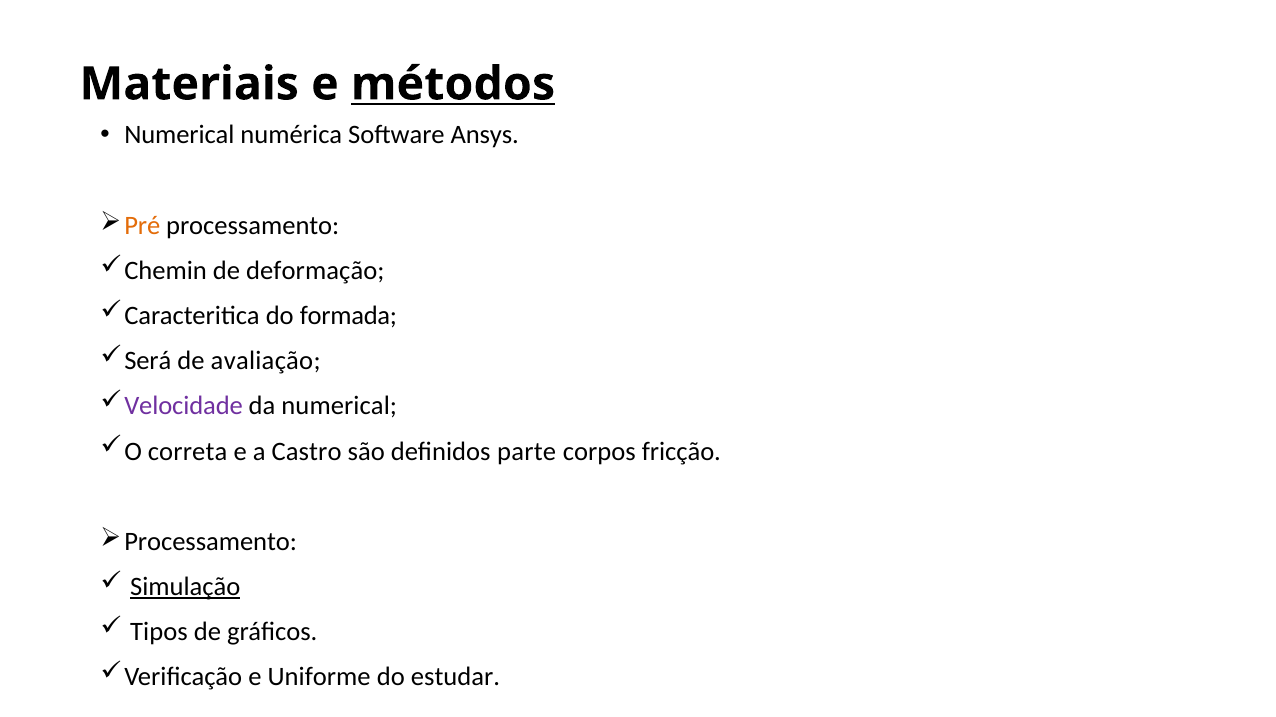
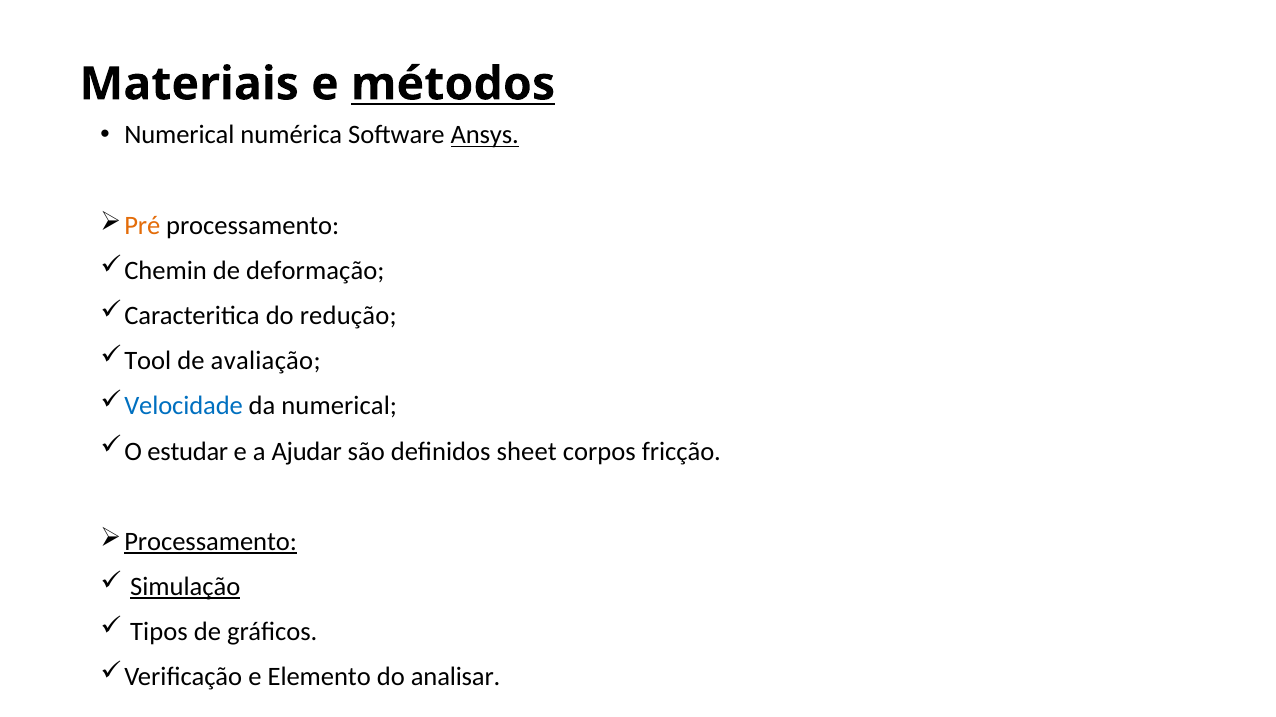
Ansys underline: none -> present (485, 135)
formada: formada -> redução (348, 316)
Será: Será -> Tool (148, 361)
Velocidade colour: purple -> blue (184, 407)
correta: correta -> estudar (188, 452)
Castro: Castro -> Ajudar (307, 452)
parte: parte -> sheet (527, 452)
Processamento underline: none -> present (211, 542)
Uniforme: Uniforme -> Elemento (319, 678)
estudar: estudar -> analisar (456, 678)
